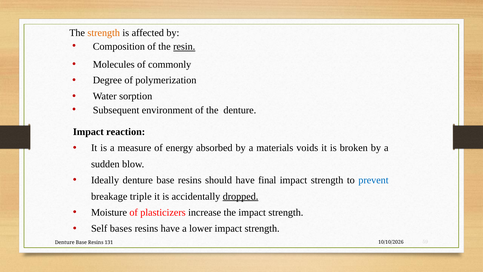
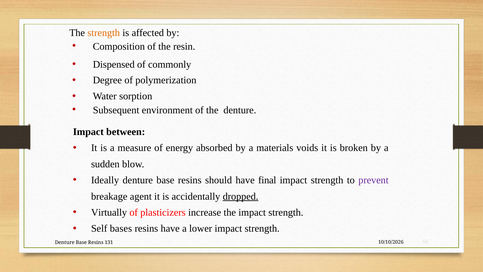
resin underline: present -> none (184, 46)
Molecules: Molecules -> Dispensed (114, 64)
reaction: reaction -> between (126, 132)
prevent colour: blue -> purple (373, 180)
triple: triple -> agent (141, 196)
Moisture: Moisture -> Virtually (109, 212)
